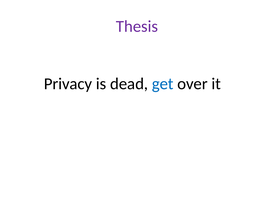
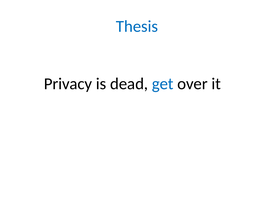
Thesis colour: purple -> blue (137, 27)
